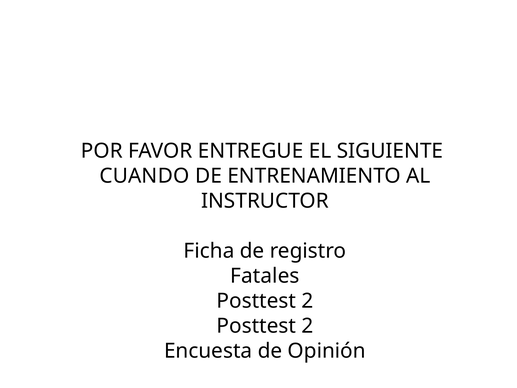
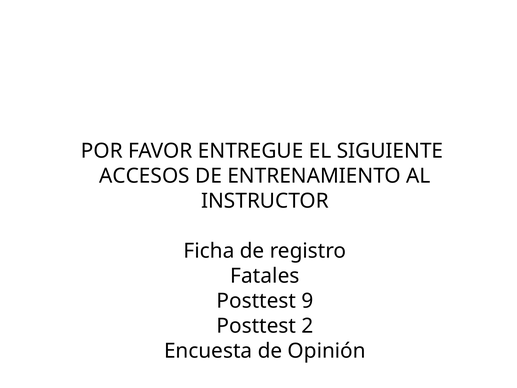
CUANDO: CUANDO -> ACCESOS (144, 176)
2: 2 -> 9 (307, 301)
